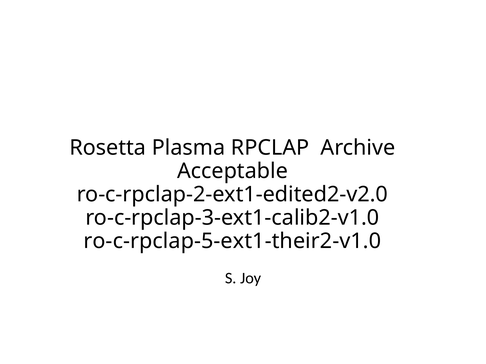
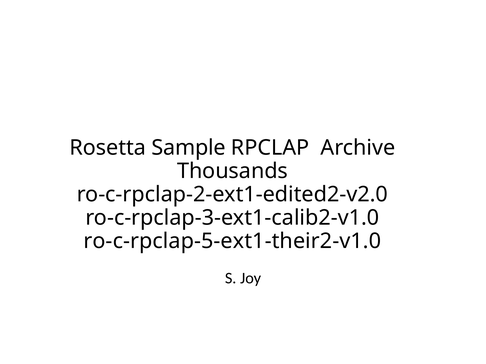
Plasma: Plasma -> Sample (189, 148)
Acceptable: Acceptable -> Thousands (232, 171)
